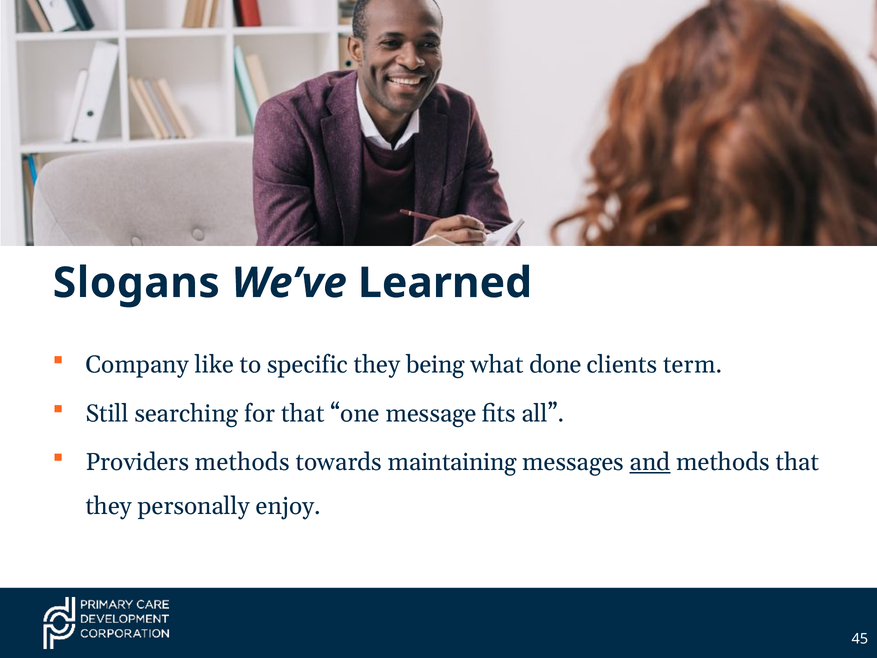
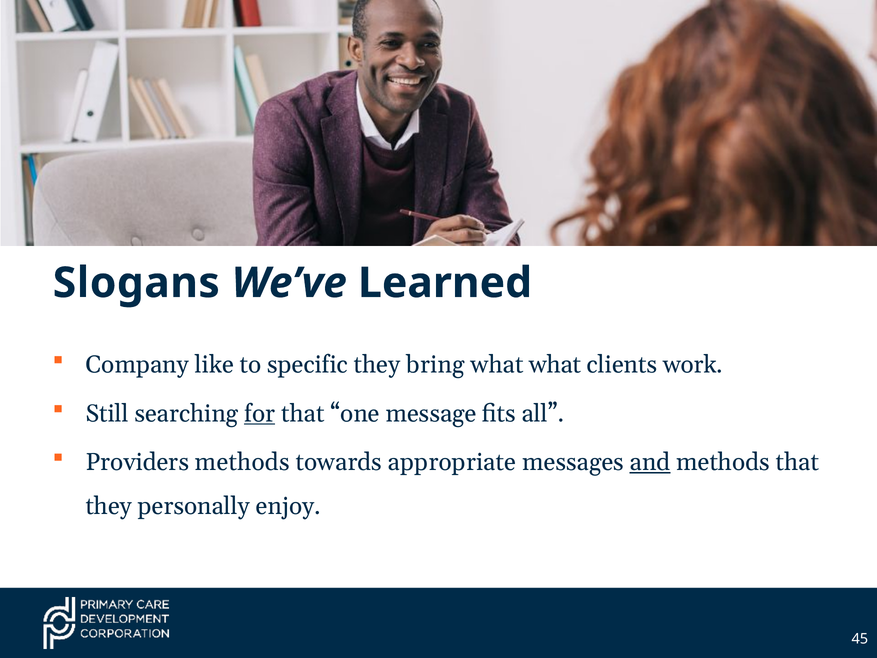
being: being -> bring (435, 365)
what done: done -> what (555, 365)
term: term -> work (693, 365)
for underline: none -> present (260, 413)
maintaining: maintaining -> appropriate (452, 462)
